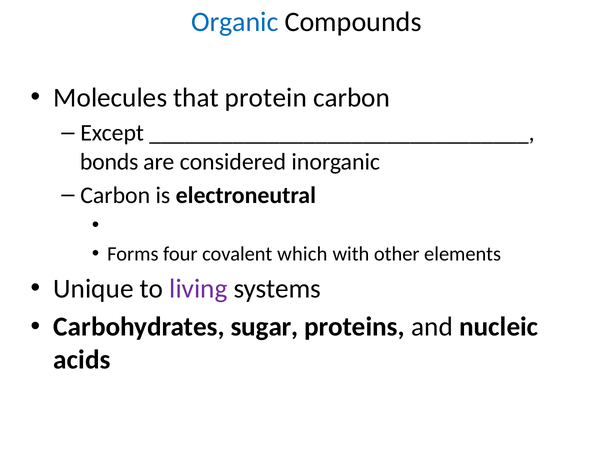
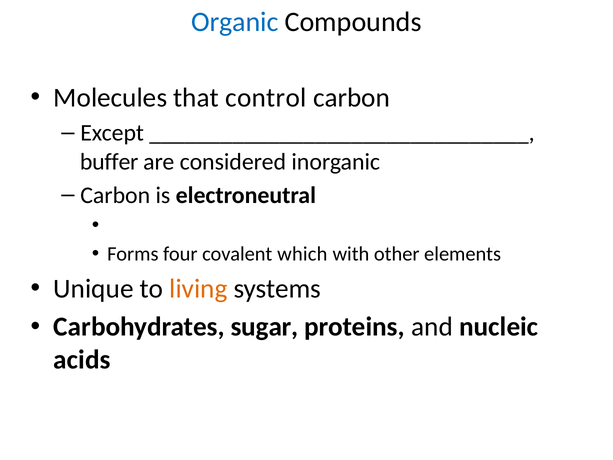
protein: protein -> control (266, 98)
bonds: bonds -> buffer (109, 162)
living colour: purple -> orange (198, 289)
